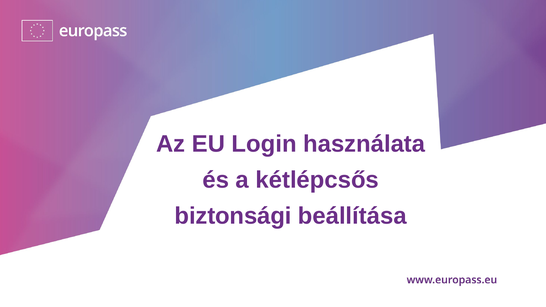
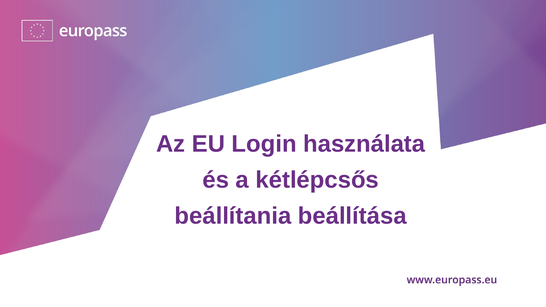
biztonsági: biztonsági -> beállítania (233, 216)
